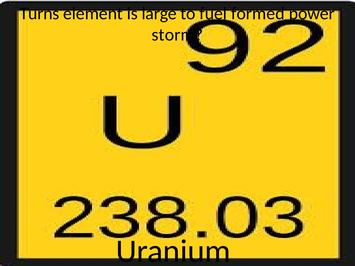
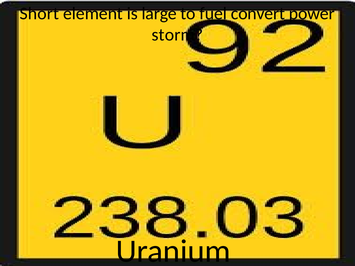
Turns: Turns -> Short (39, 14)
formed: formed -> convert (258, 14)
